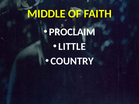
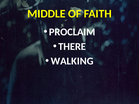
LITTLE: LITTLE -> THERE (72, 47)
COUNTRY: COUNTRY -> WALKING (72, 61)
